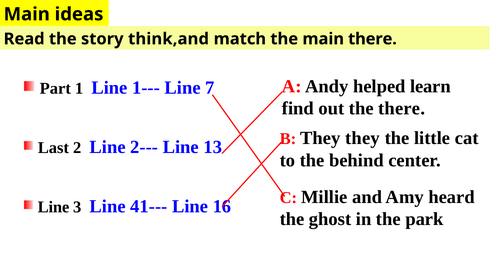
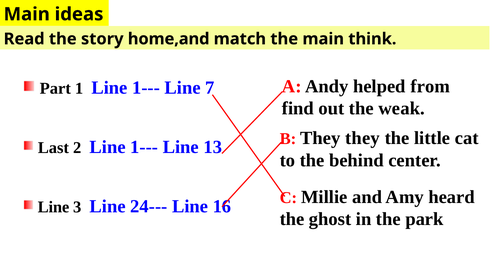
think,and: think,and -> home,and (169, 39)
main there: there -> think (372, 39)
learn: learn -> from (430, 86)
the there: there -> weak (402, 109)
2 Line 2---: 2--- -> 1--- (144, 147)
41---: 41--- -> 24--- (149, 207)
